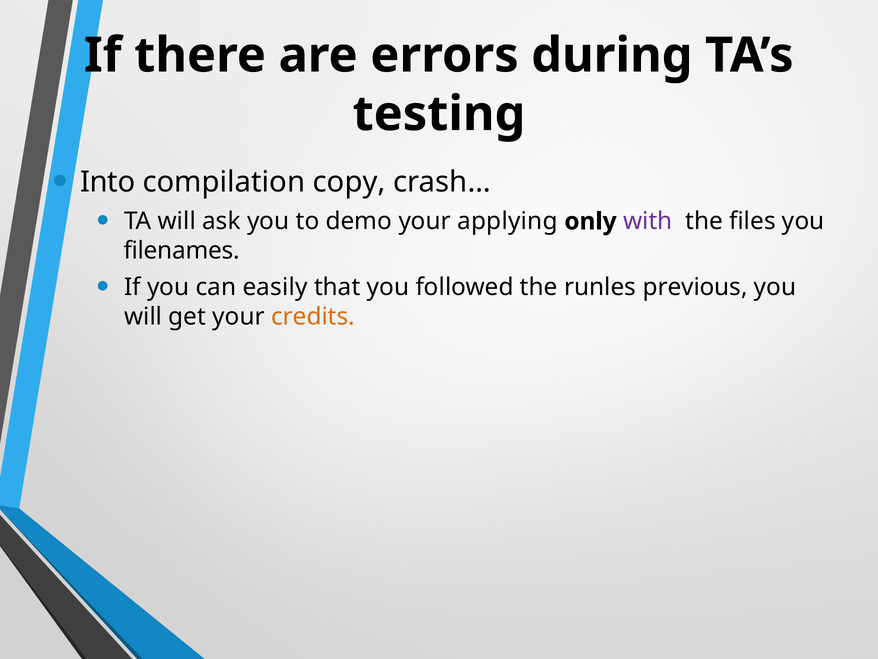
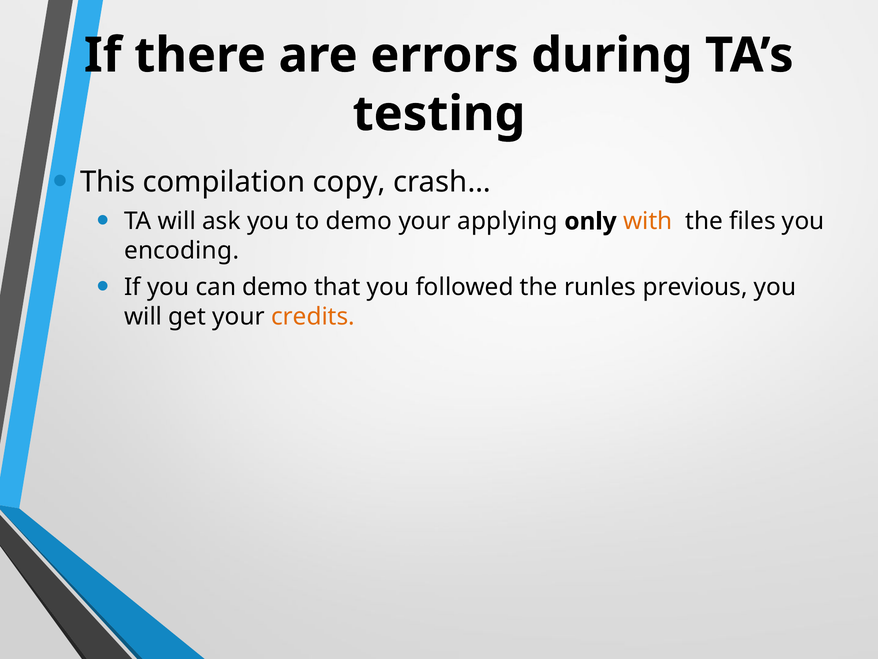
Into: Into -> This (108, 182)
with colour: purple -> orange (648, 221)
filenames: filenames -> encoding (182, 251)
can easily: easily -> demo (275, 287)
